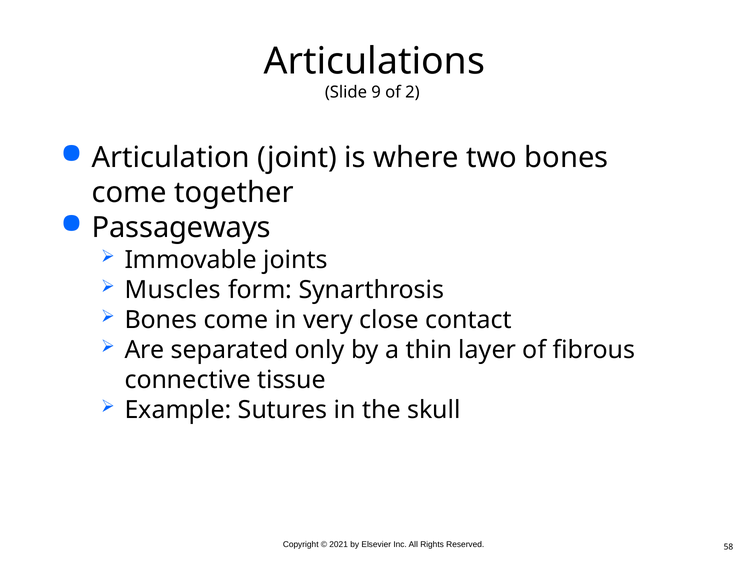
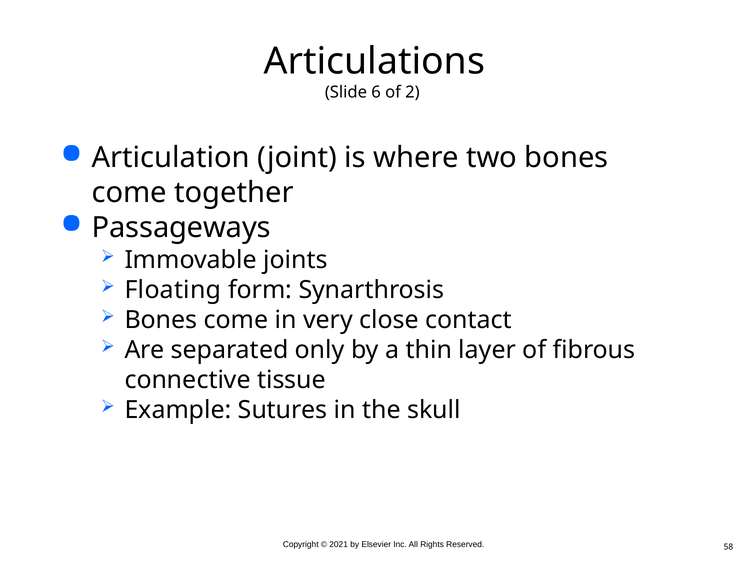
9: 9 -> 6 (376, 92)
Muscles: Muscles -> Floating (173, 290)
